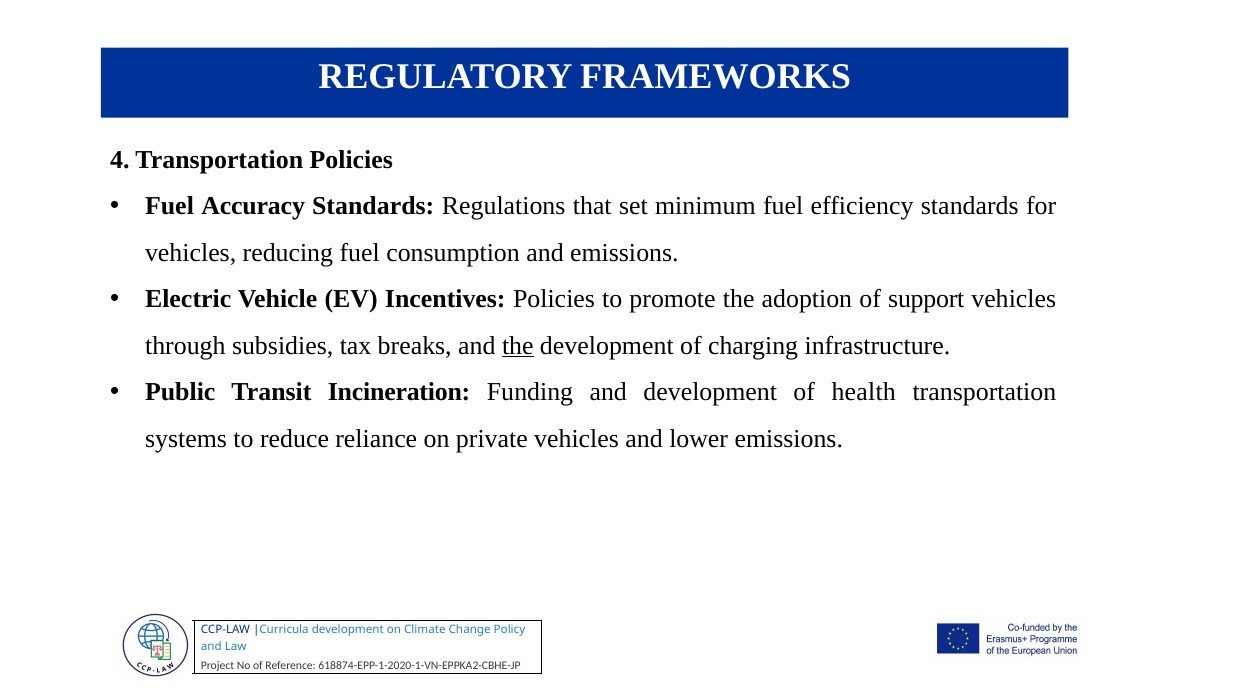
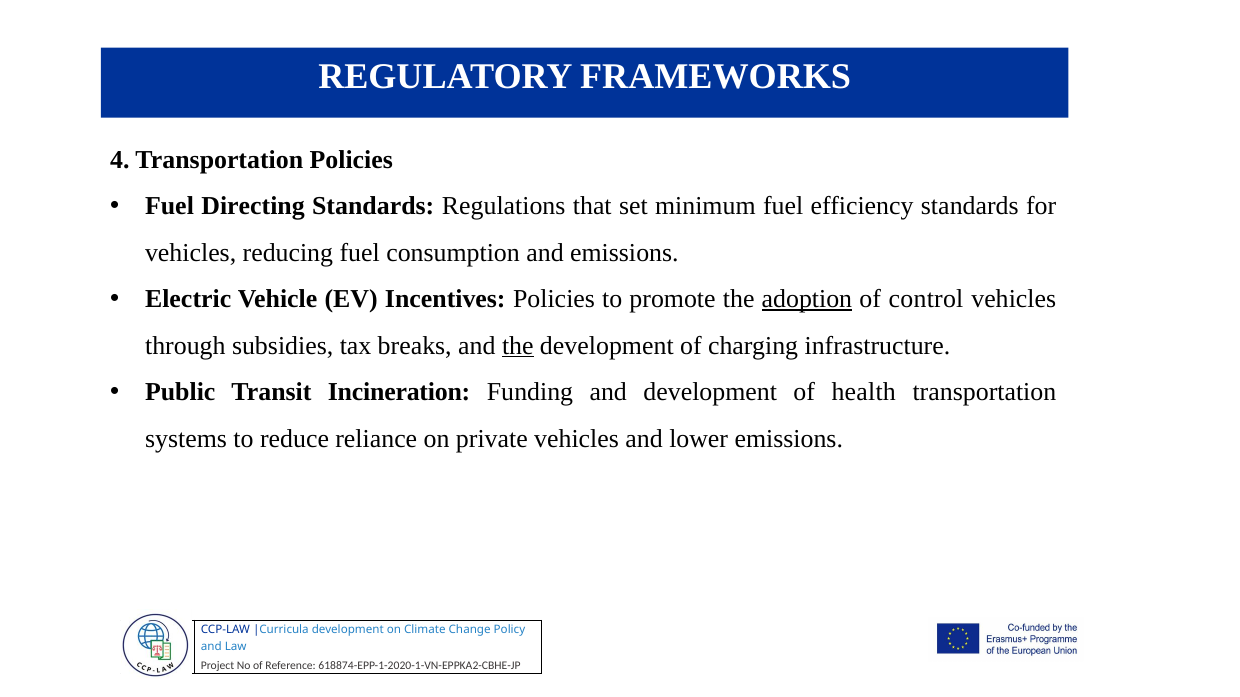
Accuracy: Accuracy -> Directing (253, 206)
adoption underline: none -> present (807, 299)
support: support -> control (926, 299)
